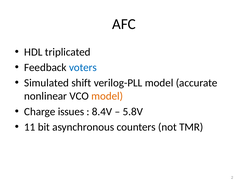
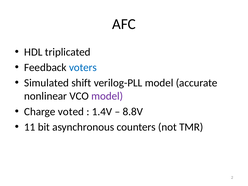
model colour: orange -> purple (107, 96)
issues: issues -> voted (71, 112)
8.4V: 8.4V -> 1.4V (102, 112)
5.8V: 5.8V -> 8.8V (133, 112)
